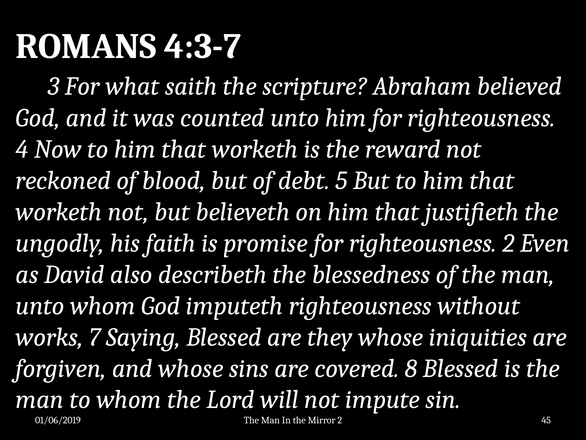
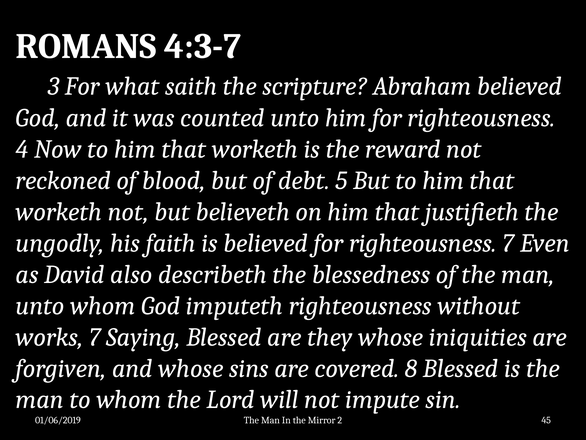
is promise: promise -> believed (266, 243)
righteousness 2: 2 -> 7 (508, 243)
